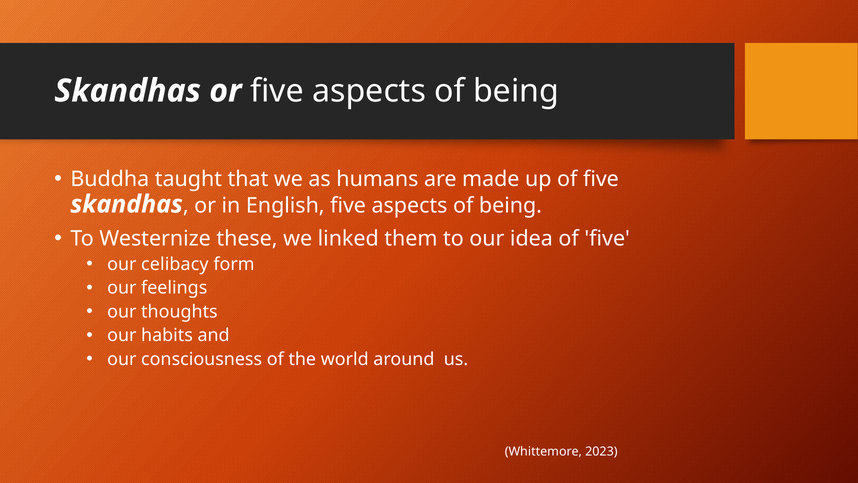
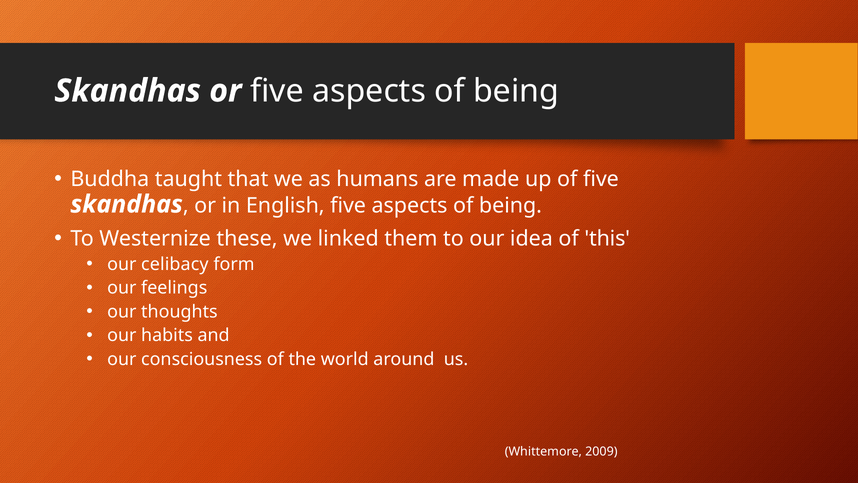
idea of five: five -> this (607, 238)
2023: 2023 -> 2009 (601, 451)
